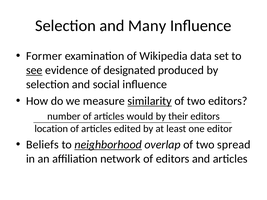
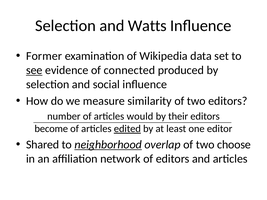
Many: Many -> Watts (147, 26)
designated: designated -> connected (129, 70)
similarity underline: present -> none (150, 101)
location: location -> become (51, 129)
edited underline: none -> present (127, 129)
Beliefs: Beliefs -> Shared (43, 145)
spread: spread -> choose (234, 145)
